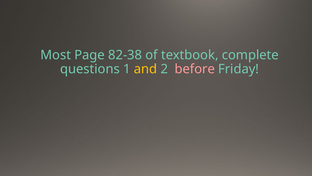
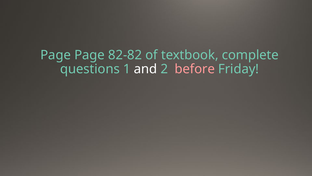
Most: Most -> Page (56, 55)
82-38: 82-38 -> 82-82 (125, 55)
and colour: yellow -> white (146, 69)
